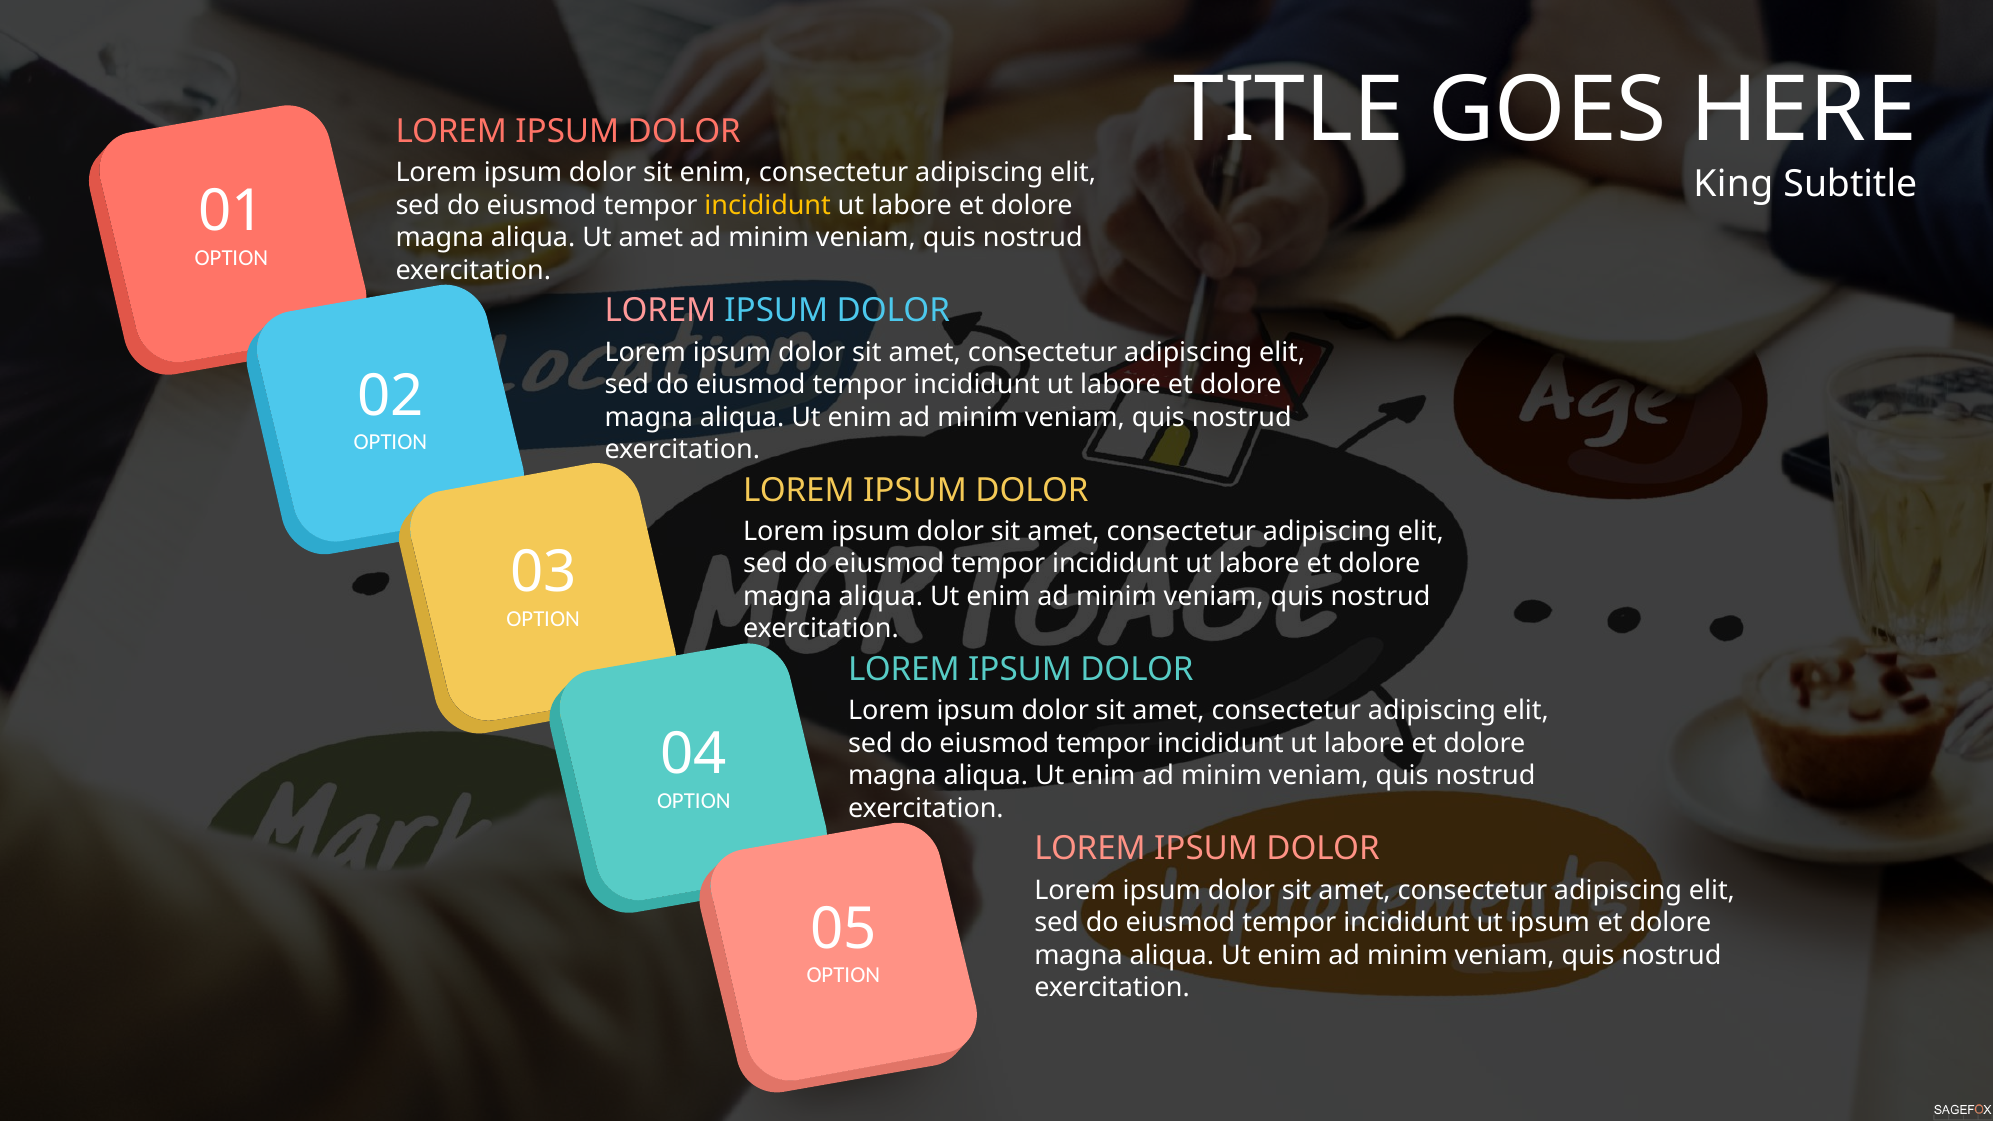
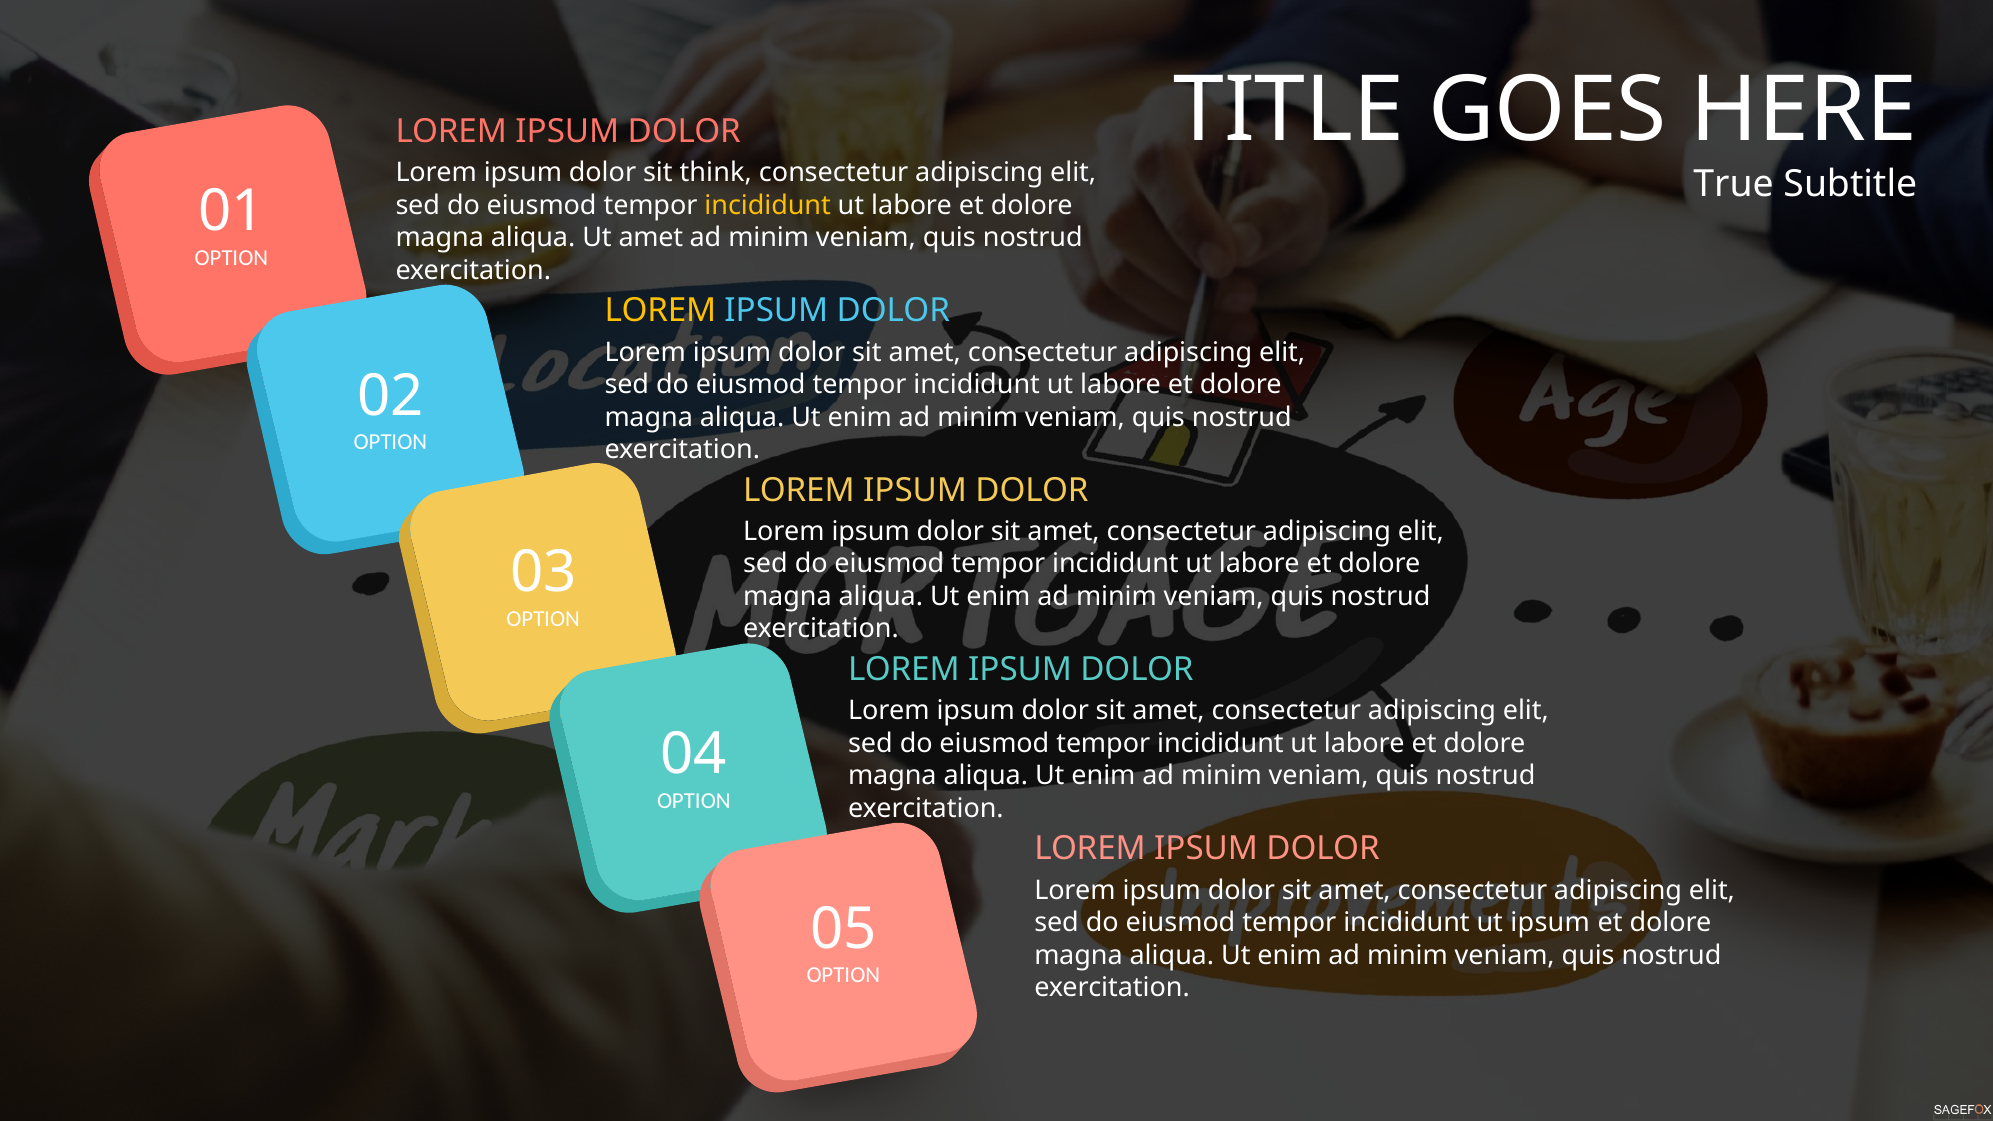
sit enim: enim -> think (716, 173)
King: King -> True (1734, 184)
LOREM colour: pink -> yellow (660, 311)
